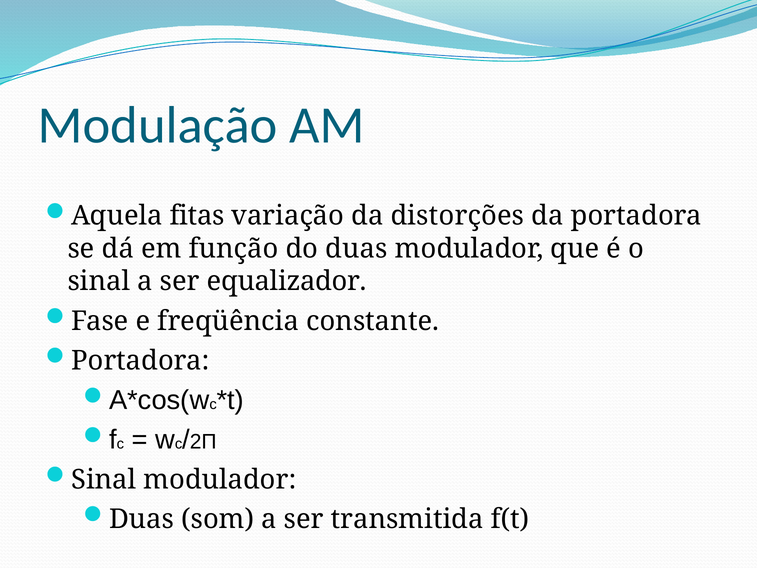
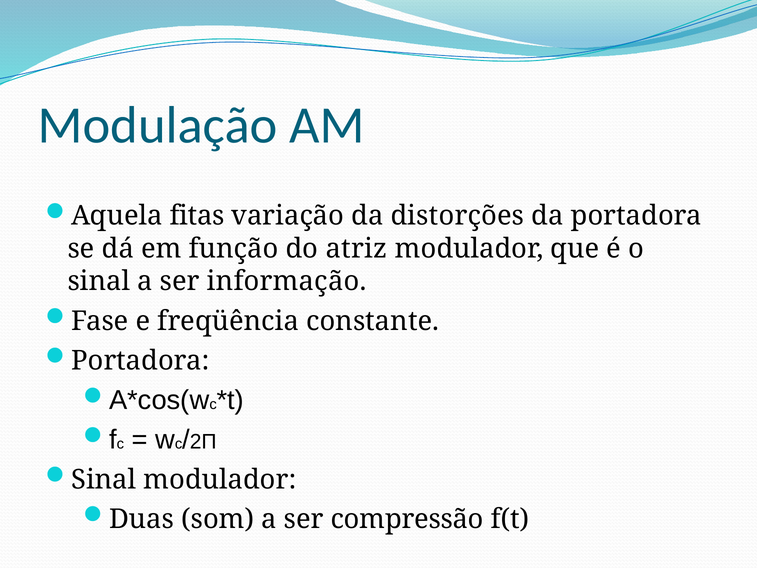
do duas: duas -> atriz (356, 249)
equalizador: equalizador -> informação (287, 281)
transmitida: transmitida -> compressão (407, 519)
